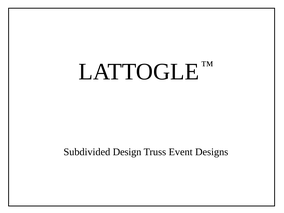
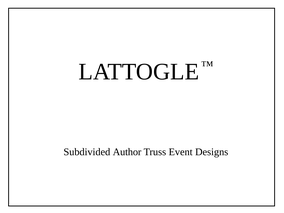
Design: Design -> Author (127, 152)
